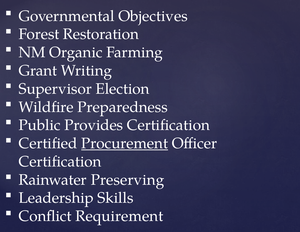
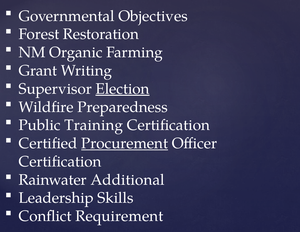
Election underline: none -> present (123, 89)
Provides: Provides -> Training (94, 125)
Preserving: Preserving -> Additional (128, 180)
